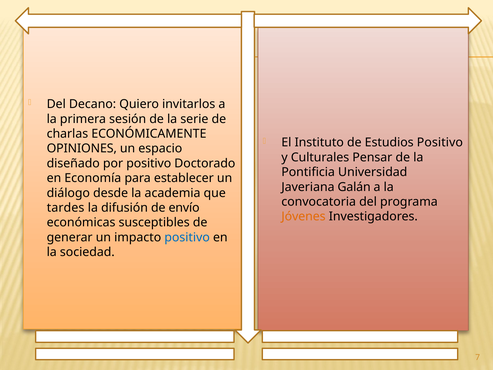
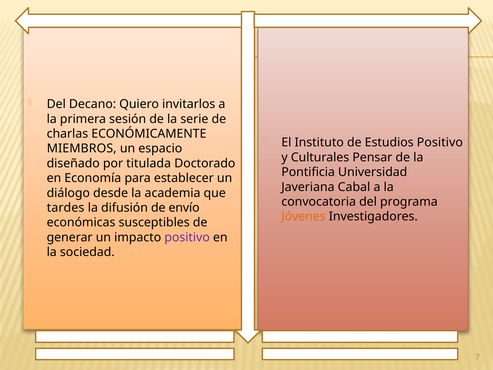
OPINIONES: OPINIONES -> MIEMBROS (82, 148)
por positivo: positivo -> titulada (149, 163)
Galán: Galán -> Cabal (354, 187)
positivo colour: blue -> purple (187, 237)
